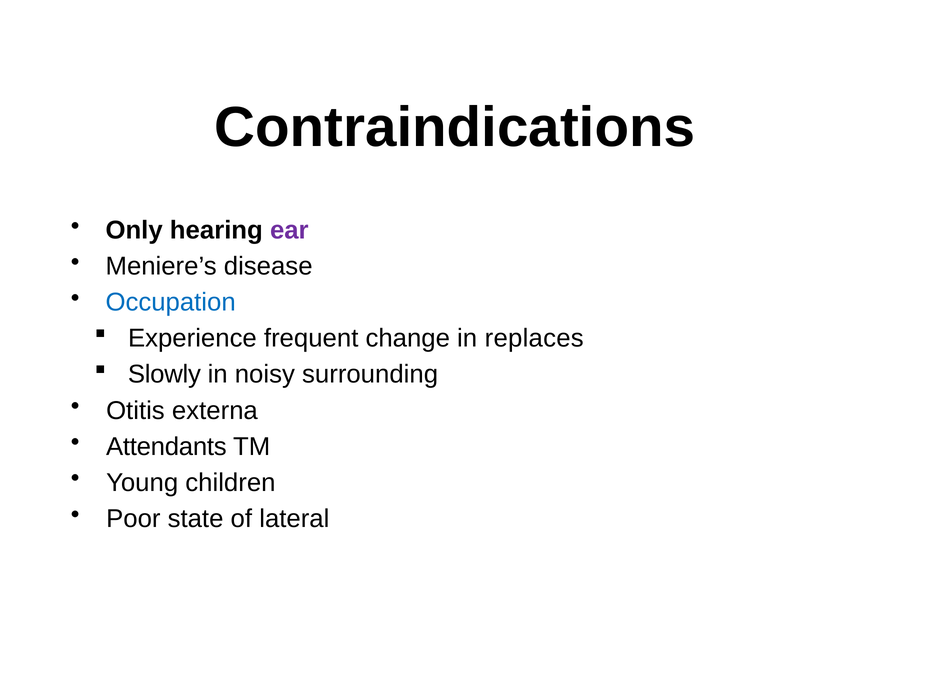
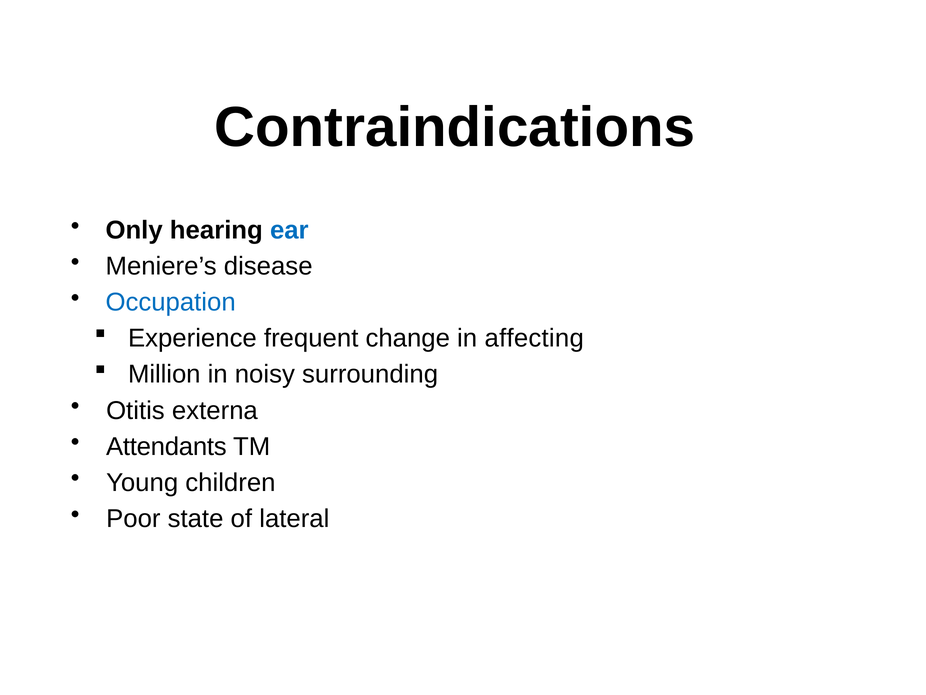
ear colour: purple -> blue (289, 230)
replaces: replaces -> affecting (534, 338)
Slowly: Slowly -> Million (164, 374)
